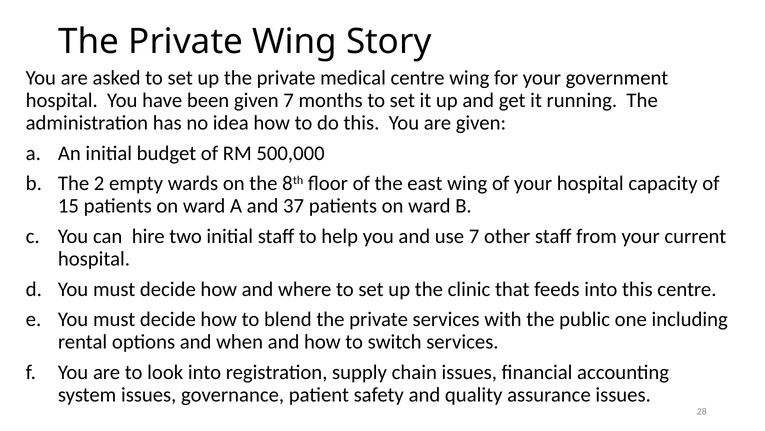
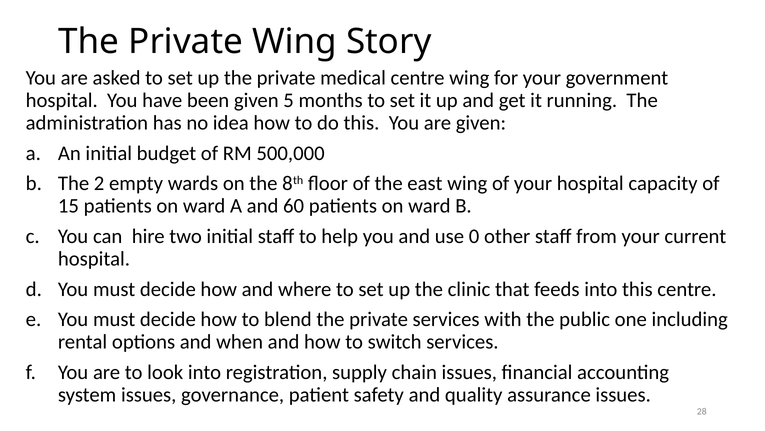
given 7: 7 -> 5 (289, 100)
37: 37 -> 60 (294, 206)
use 7: 7 -> 0 (474, 236)
